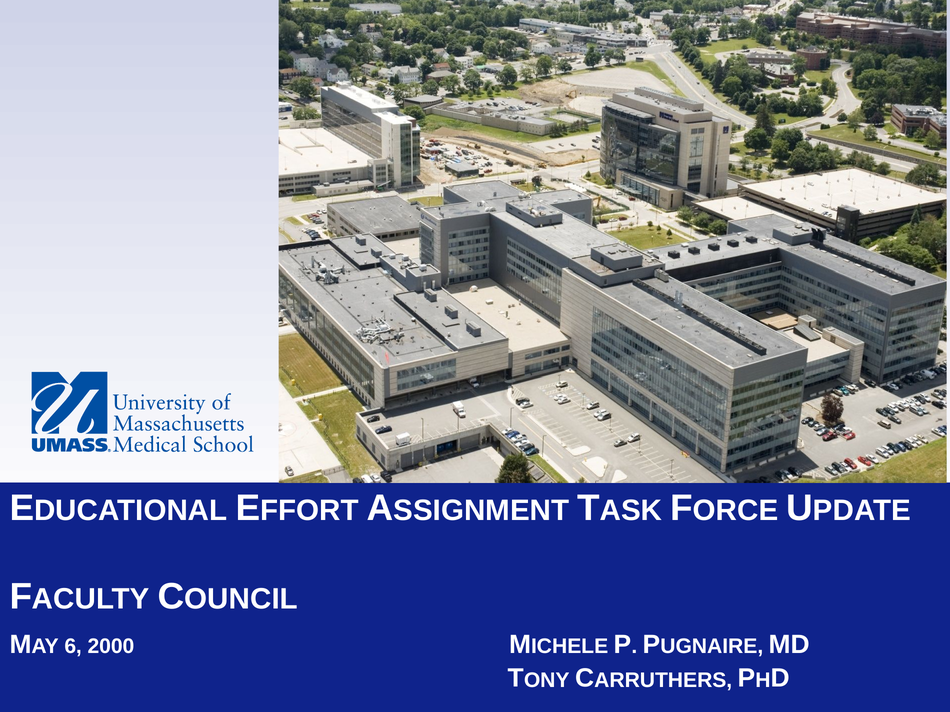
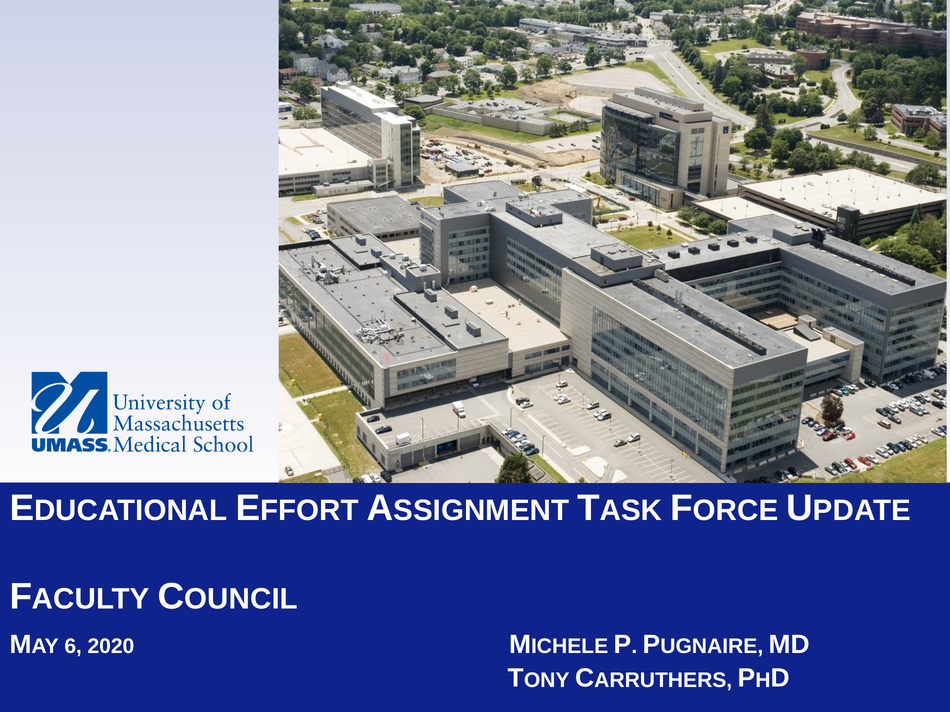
2000: 2000 -> 2020 (111, 647)
